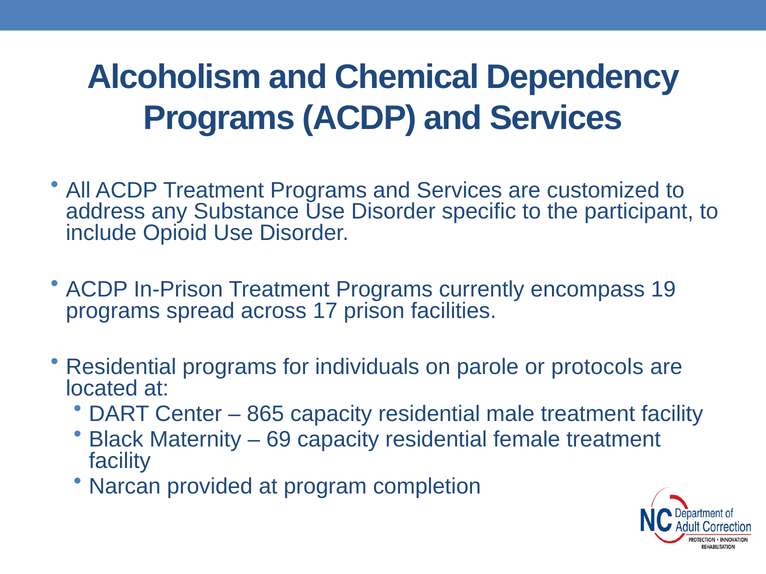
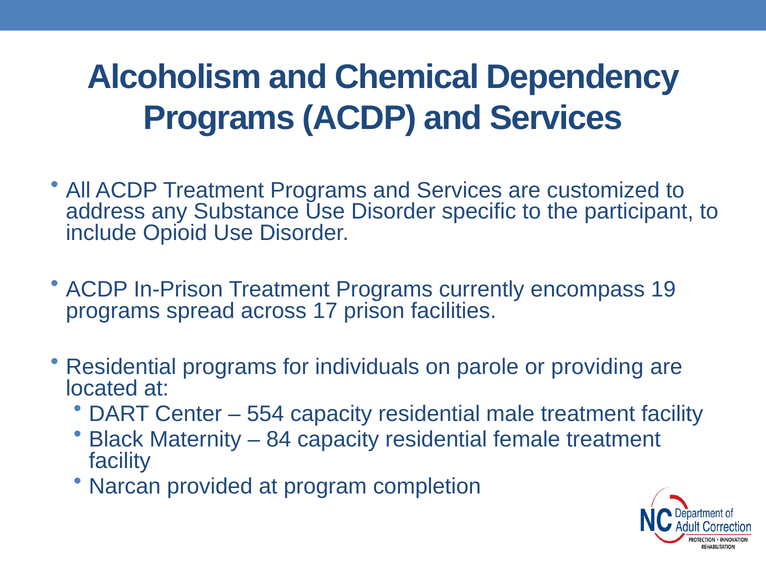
protocols: protocols -> providing (597, 367)
865: 865 -> 554 (265, 414)
69: 69 -> 84 (279, 440)
